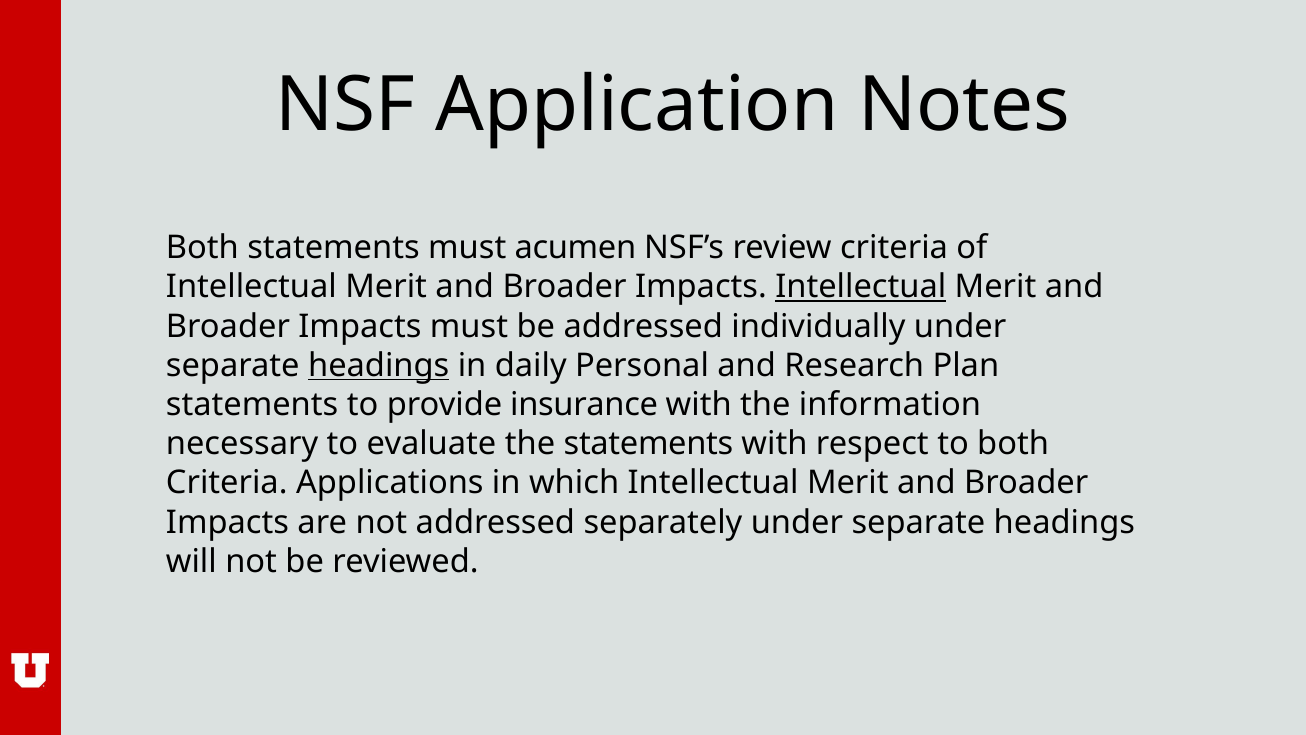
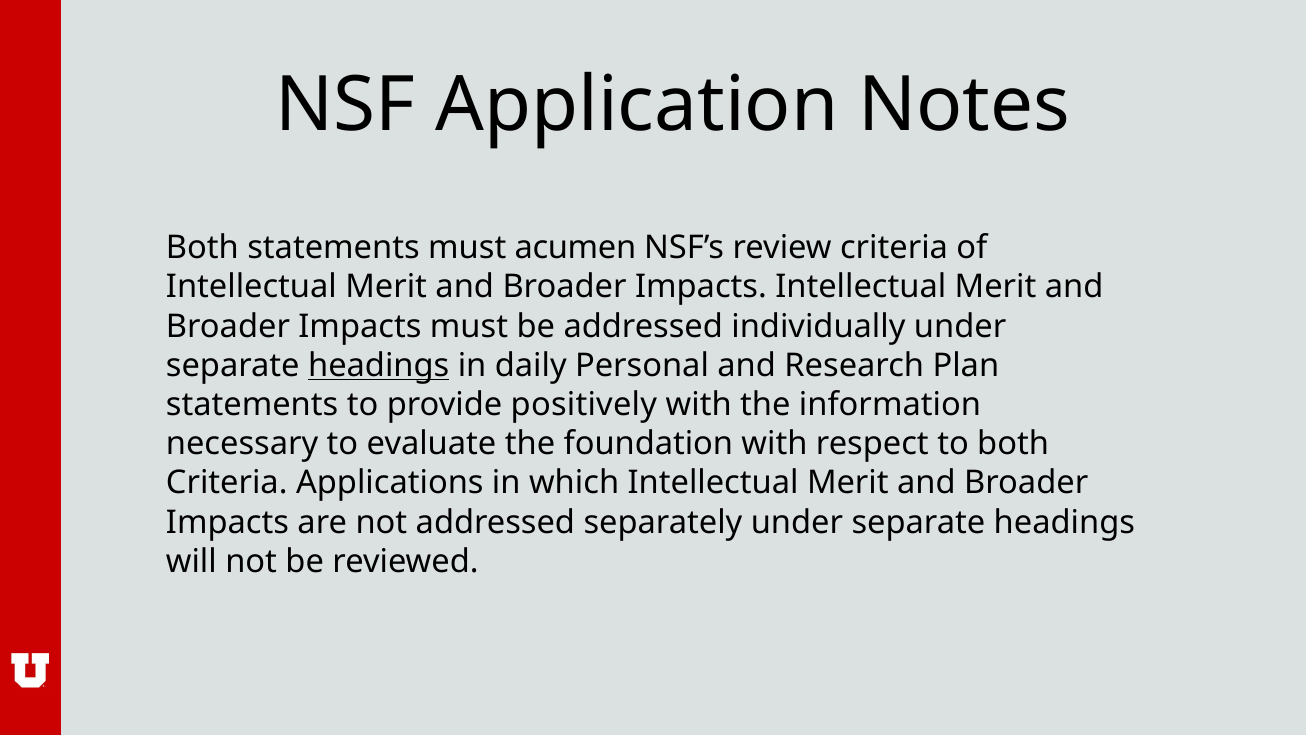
Intellectual underline: present -> none (861, 287)
insurance: insurance -> positively (584, 404)
the statements: statements -> foundation (648, 444)
